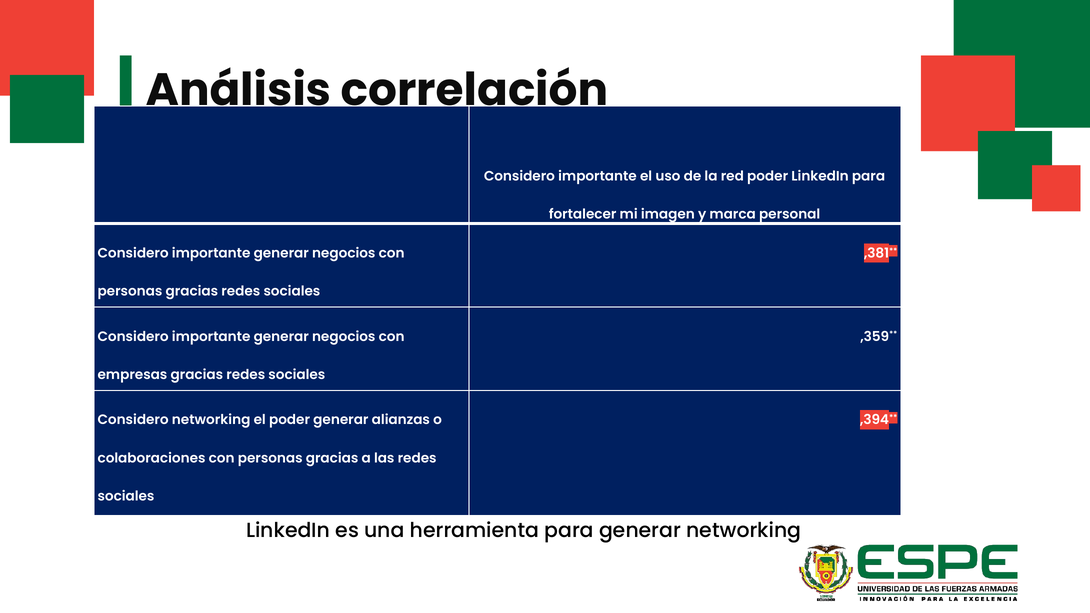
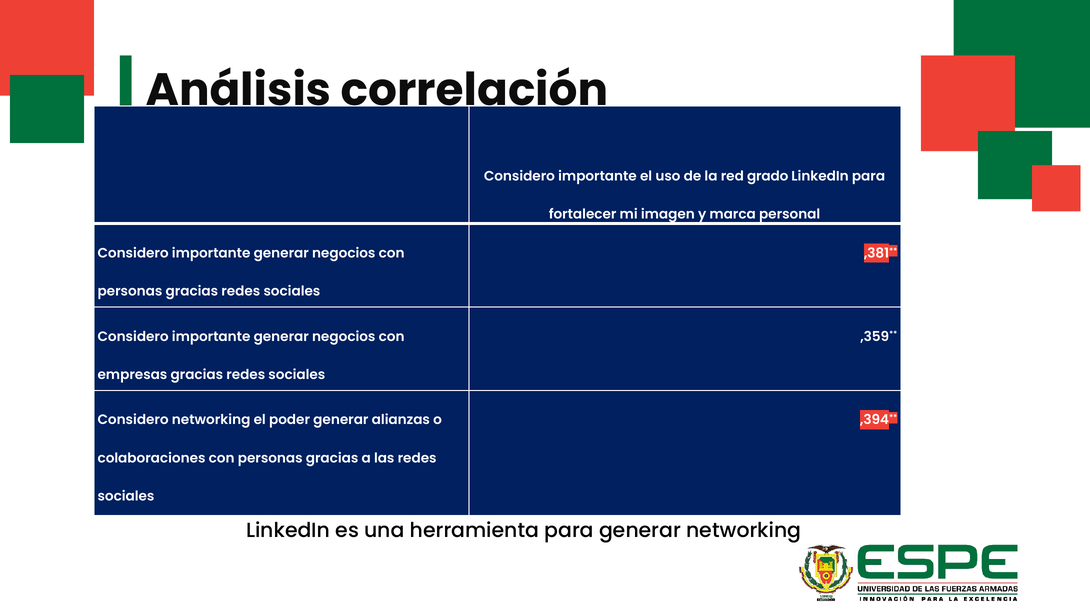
red poder: poder -> grado (768, 176)
